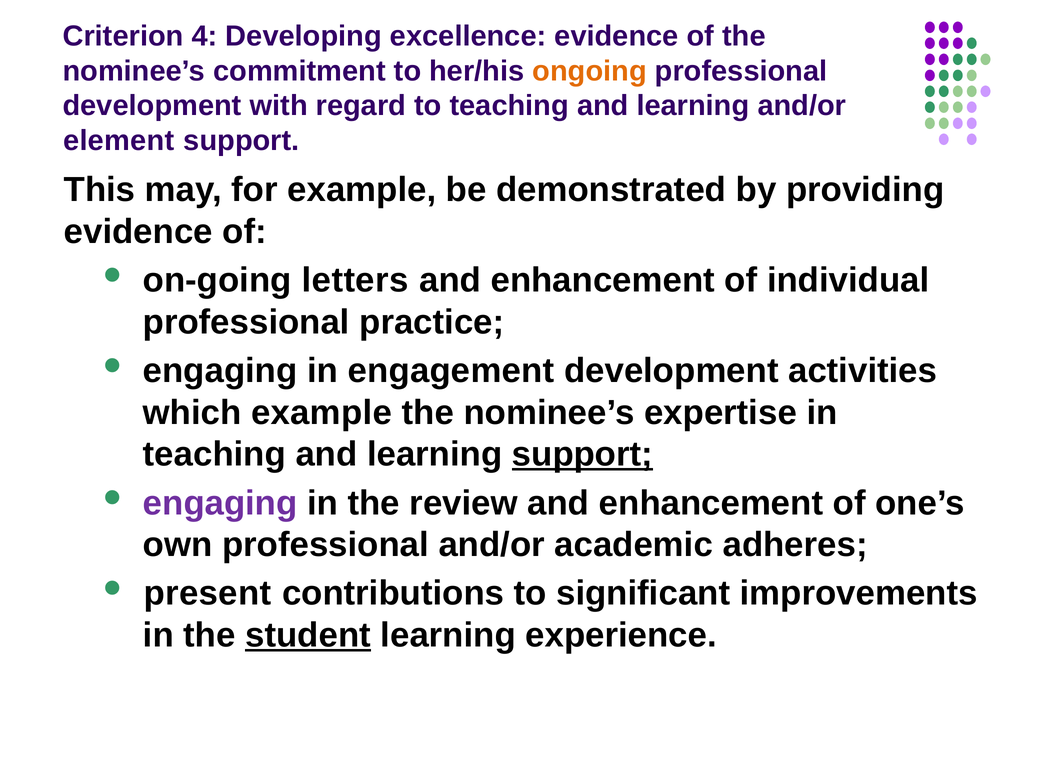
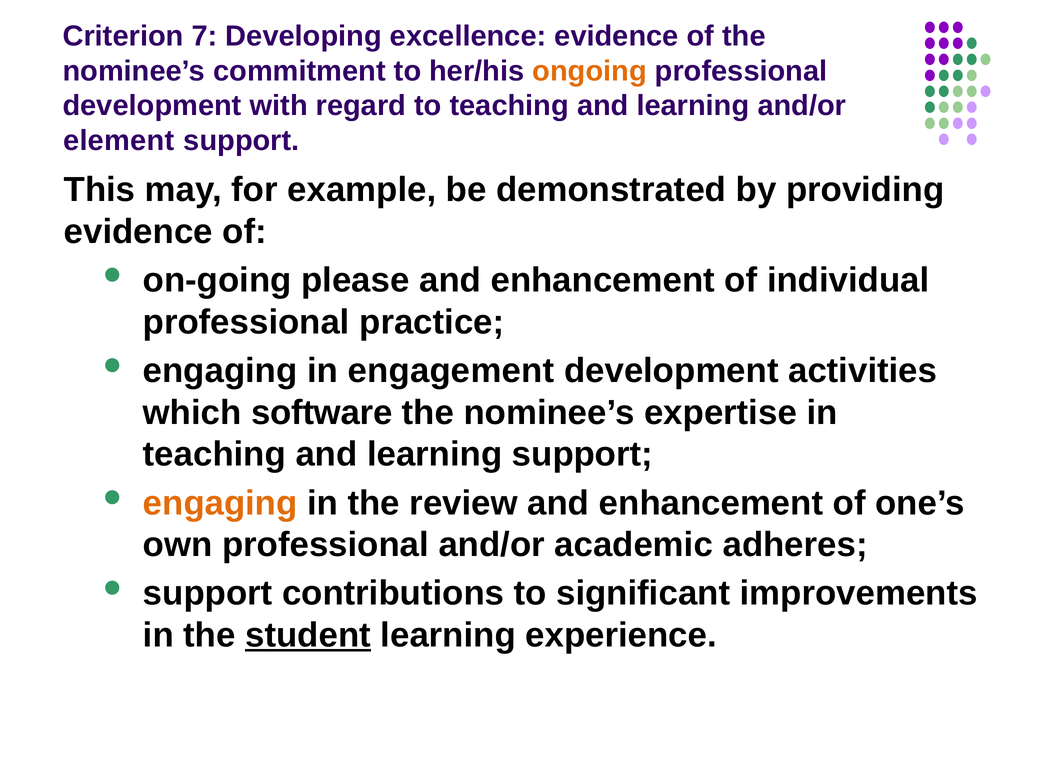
4: 4 -> 7 (205, 36)
letters: letters -> please (355, 280)
which example: example -> software (322, 413)
support underline: present -> none (582, 454)
engaging colour: purple -> orange (220, 503)
present: present -> support (208, 593)
